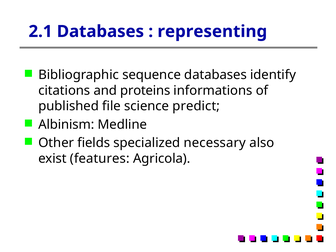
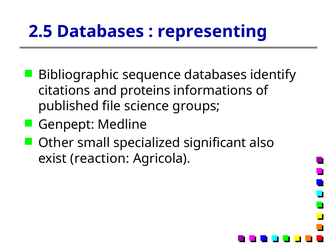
2.1: 2.1 -> 2.5 (40, 31)
predict: predict -> groups (196, 106)
Albinism: Albinism -> Genpept (66, 124)
fields: fields -> small (94, 143)
necessary: necessary -> significant (215, 143)
features: features -> reaction (100, 158)
